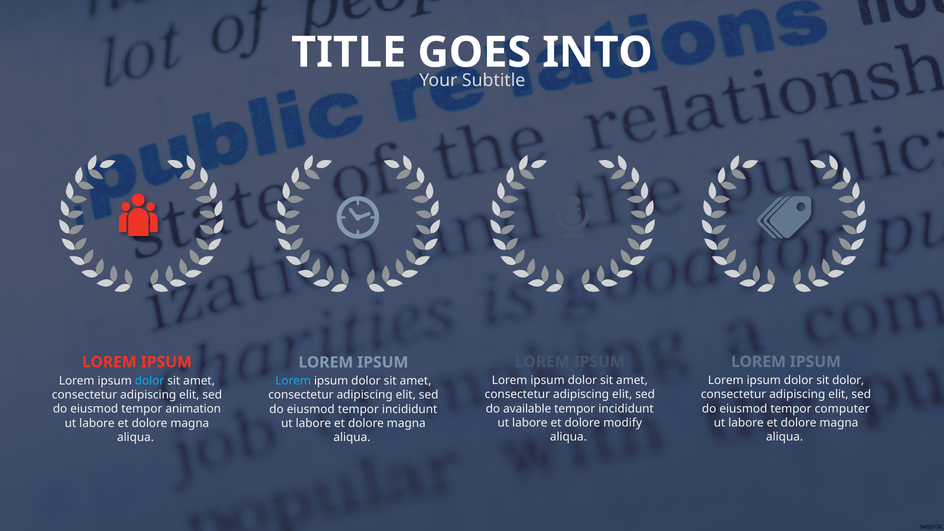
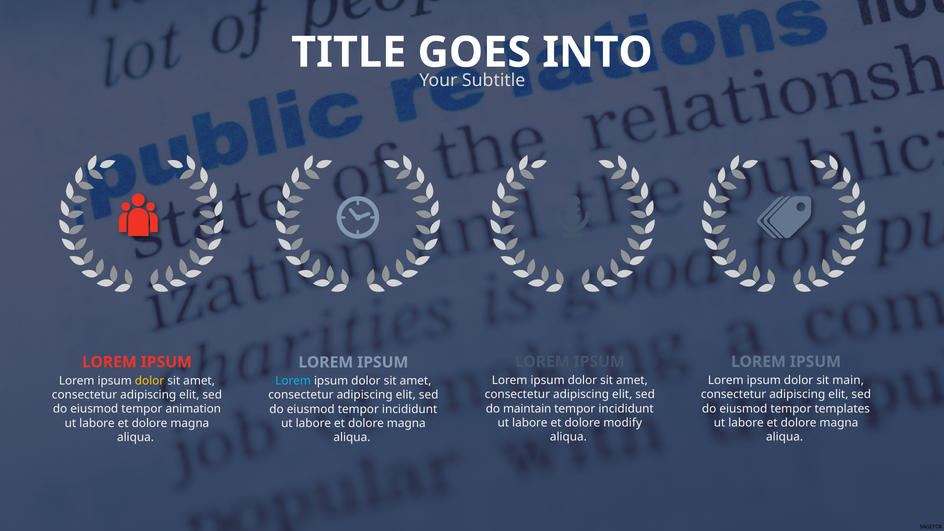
sit dolor: dolor -> main (848, 380)
dolor colour: light blue -> yellow (149, 381)
available: available -> maintain (527, 409)
computer: computer -> templates (842, 409)
